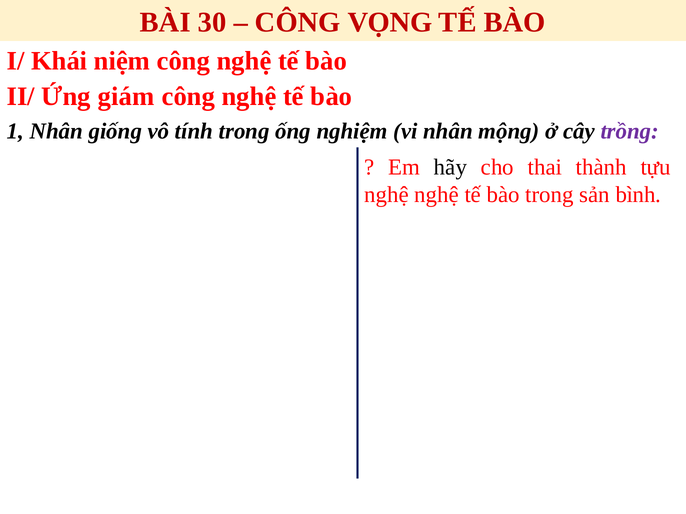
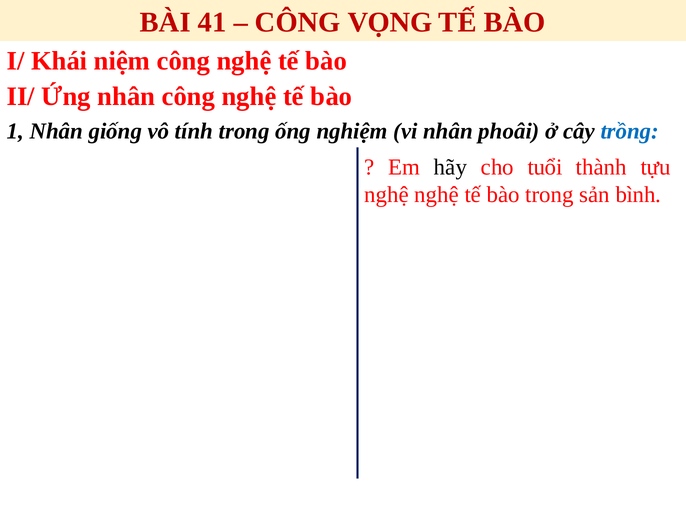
30: 30 -> 41 (212, 22)
Ứng giám: giám -> nhân (126, 96)
mộng: mộng -> phoâi (509, 131)
trồng colour: purple -> blue (630, 131)
thai: thai -> tuổi (545, 167)
